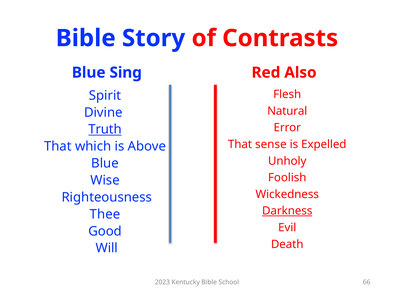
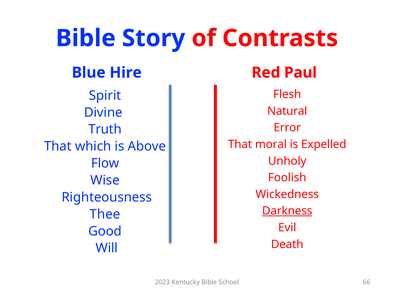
Sing: Sing -> Hire (126, 72)
Also: Also -> Paul (300, 72)
Truth underline: present -> none (105, 129)
sense: sense -> moral (271, 144)
Blue: Blue -> Flow (105, 163)
